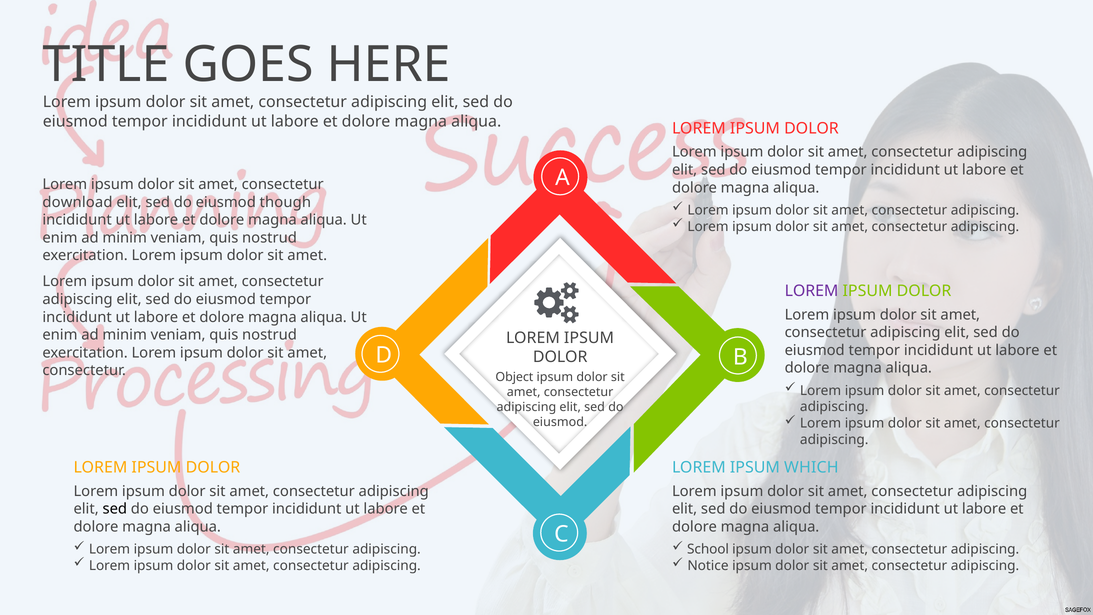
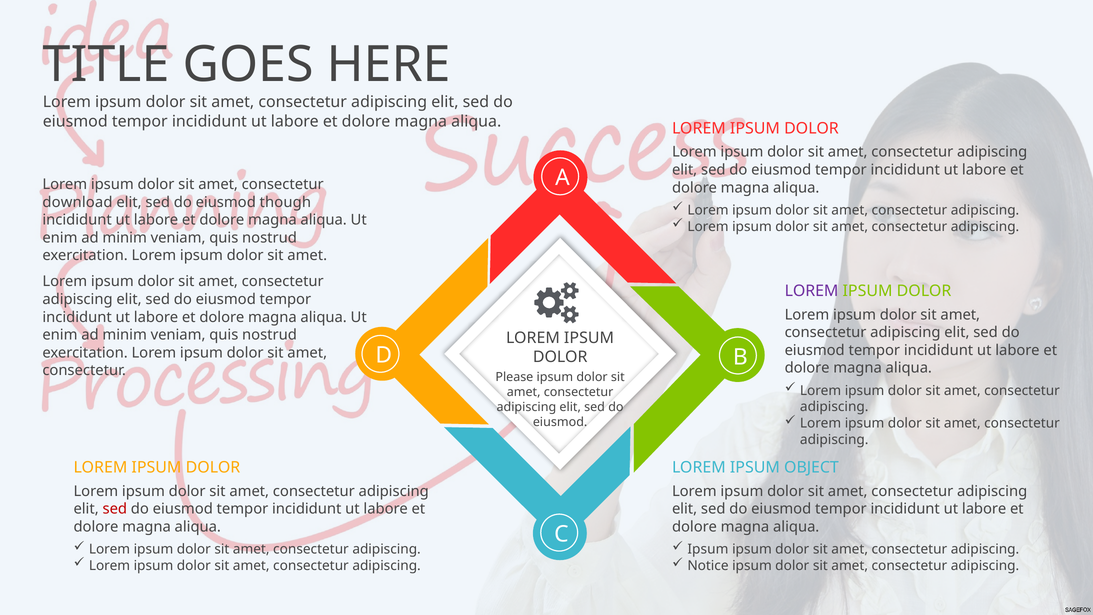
Object: Object -> Please (514, 377)
WHICH: WHICH -> OBJECT (811, 467)
sed colour: black -> red (115, 509)
School: School -> Ipsum (708, 549)
